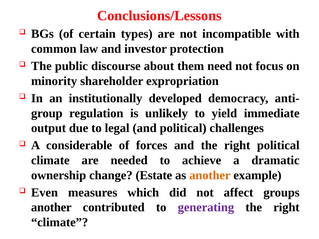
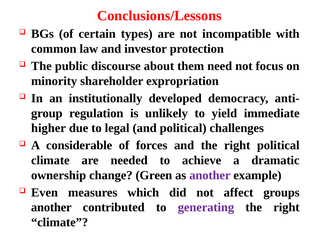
output: output -> higher (48, 128)
Estate: Estate -> Green (154, 175)
another colour: orange -> purple (210, 175)
